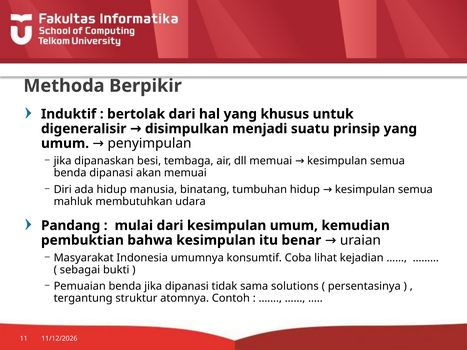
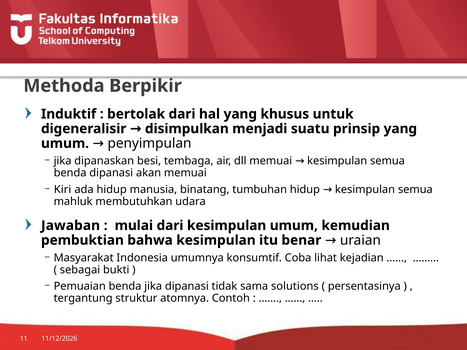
Diri: Diri -> Kiri (63, 190)
Pandang: Pandang -> Jawaban (71, 226)
